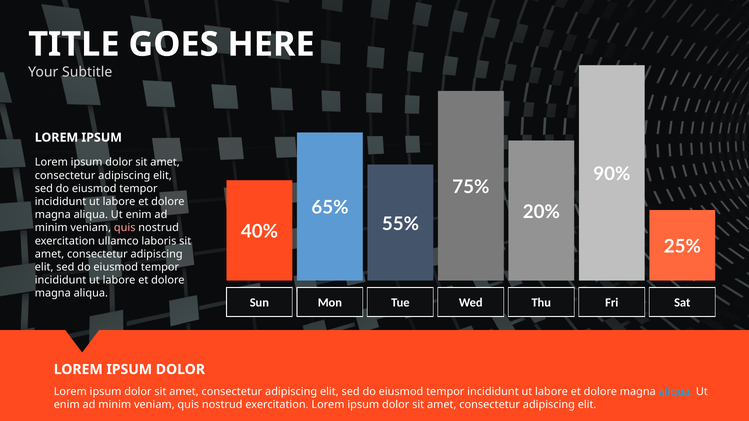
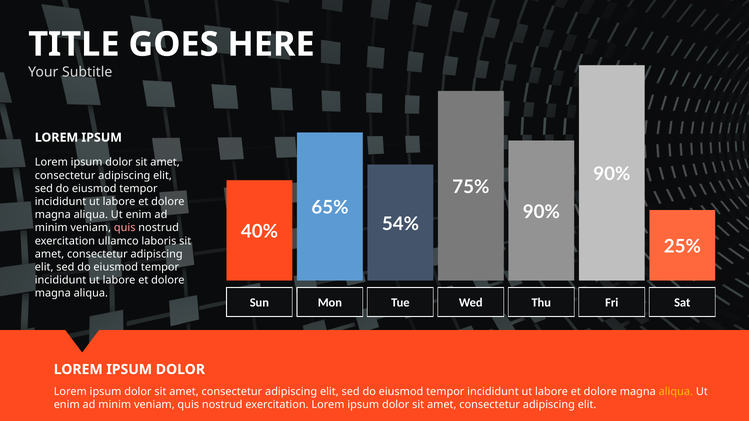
20%: 20% -> 90% (541, 212)
55%: 55% -> 54% (400, 224)
aliqua colour: light blue -> yellow (676, 392)
